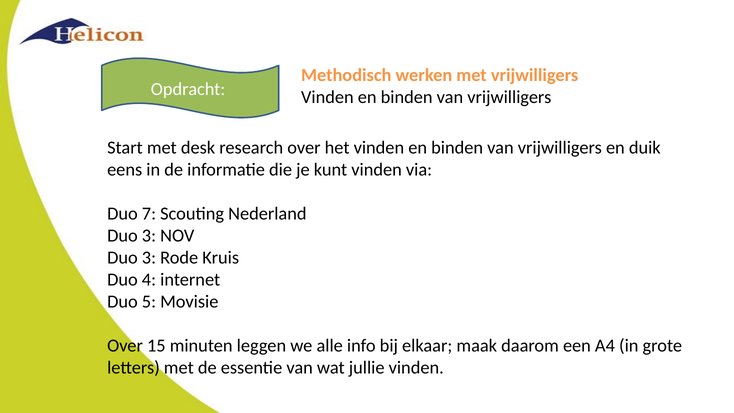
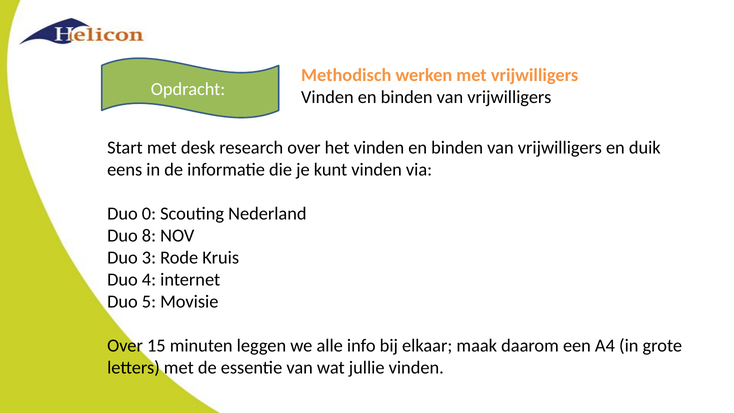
7: 7 -> 0 (149, 214)
3: 3 -> 8 (149, 236)
